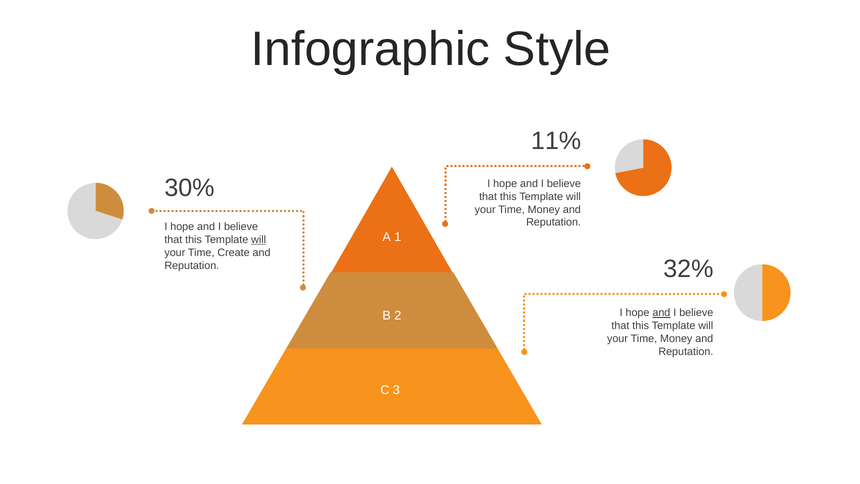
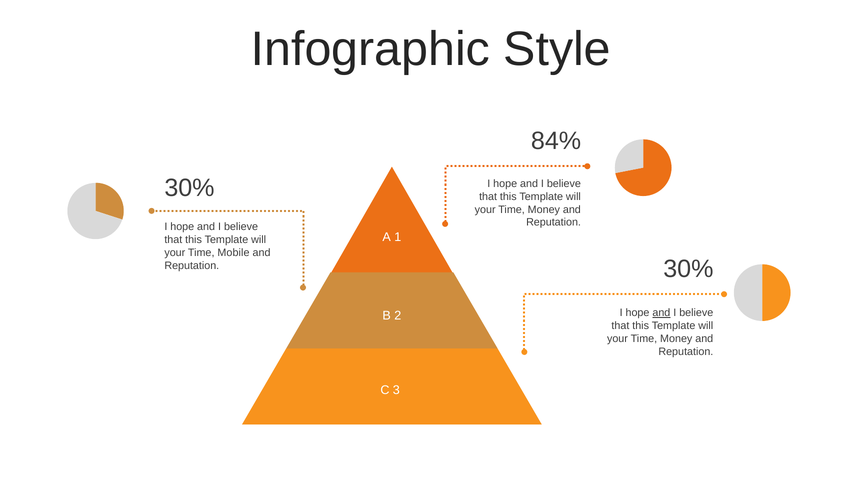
11%: 11% -> 84% (556, 141)
will underline: present -> none (259, 240)
Create: Create -> Mobile (233, 252)
32%: 32% -> 30% (688, 269)
